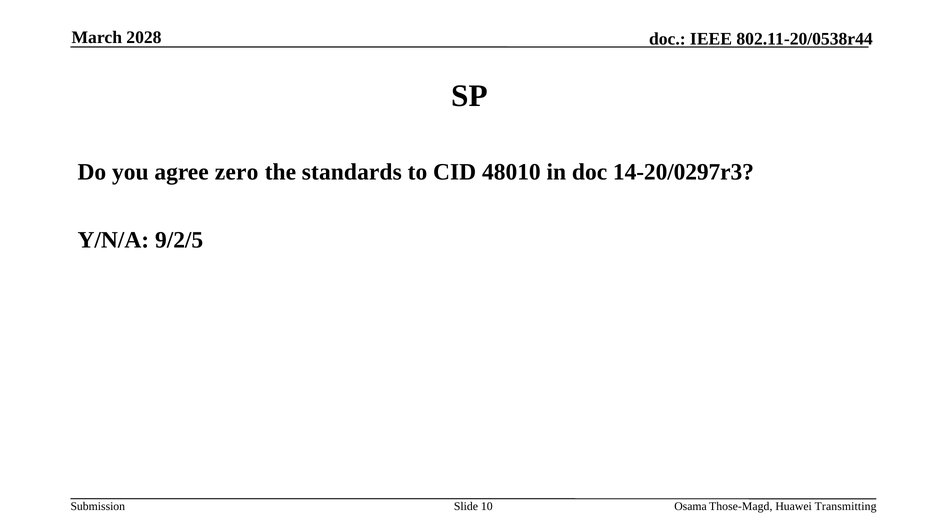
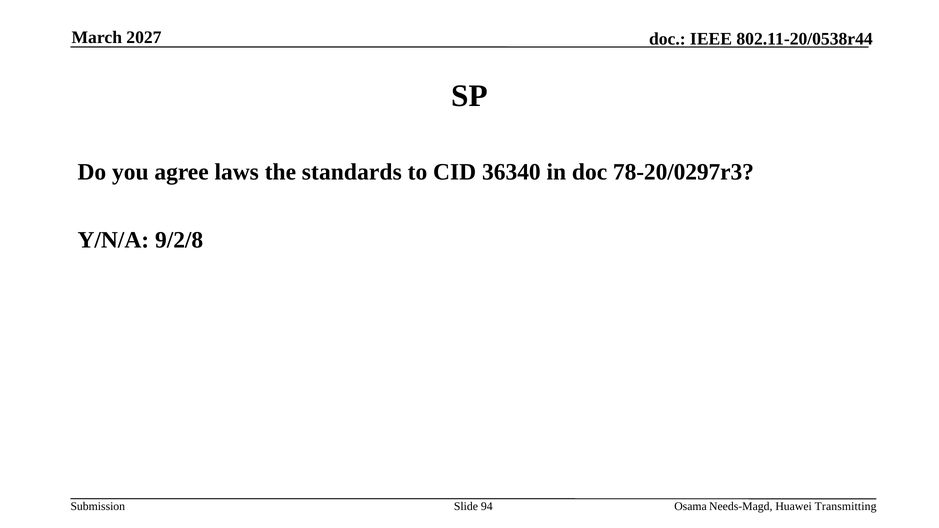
2028: 2028 -> 2027 (144, 37)
zero: zero -> laws (237, 172)
48010: 48010 -> 36340 (511, 172)
14-20/0297r3: 14-20/0297r3 -> 78-20/0297r3 (683, 172)
9/2/5: 9/2/5 -> 9/2/8 (179, 240)
10: 10 -> 94 (487, 507)
Those-Magd: Those-Magd -> Needs-Magd (741, 507)
